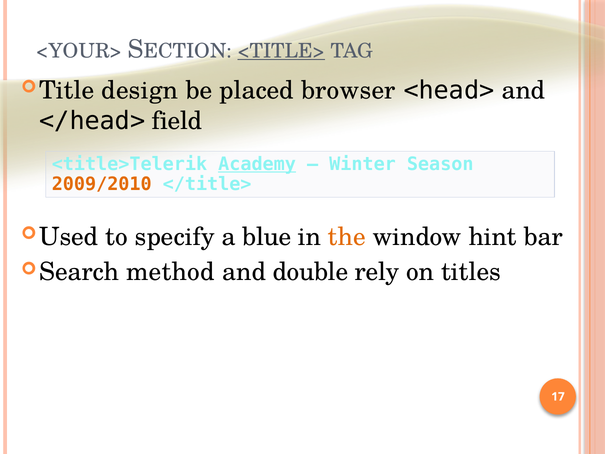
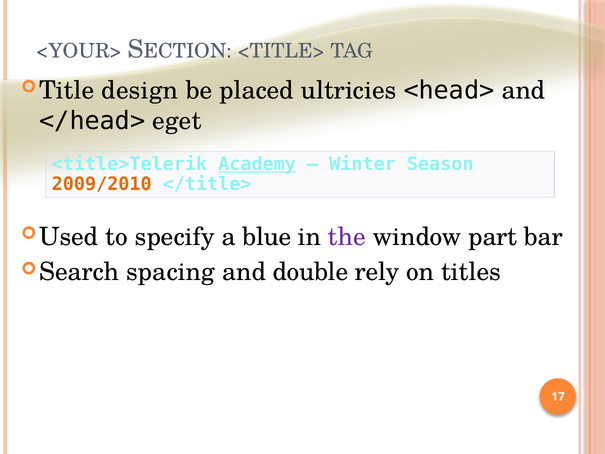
<TITLE> underline: present -> none (281, 51)
browser: browser -> ultricies (349, 90)
field: field -> eget (177, 121)
the colour: orange -> purple (347, 237)
hint: hint -> part (493, 237)
method: method -> spacing (171, 272)
